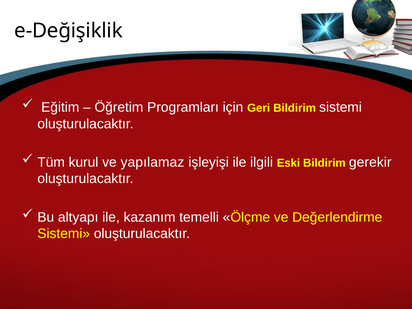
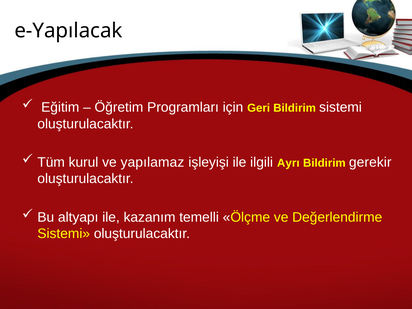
e-Değişiklik: e-Değişiklik -> e-Yapılacak (68, 31)
Eski: Eski -> Ayrı (288, 163)
